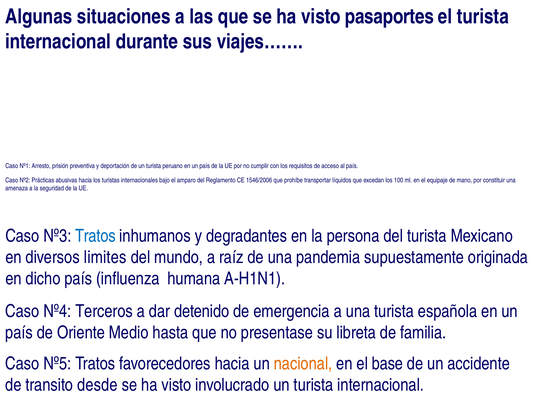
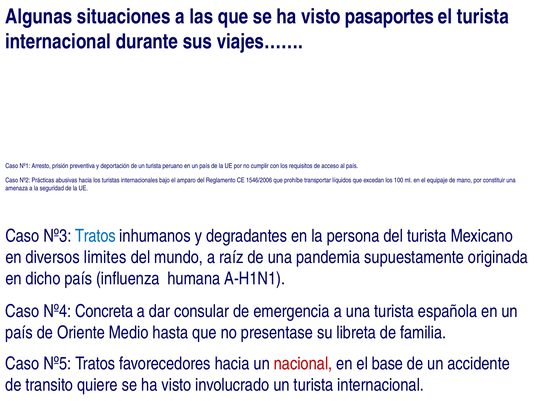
Terceros: Terceros -> Concreta (104, 311)
detenido: detenido -> consular (202, 311)
nacional colour: orange -> red (303, 363)
desde: desde -> quiere (97, 385)
